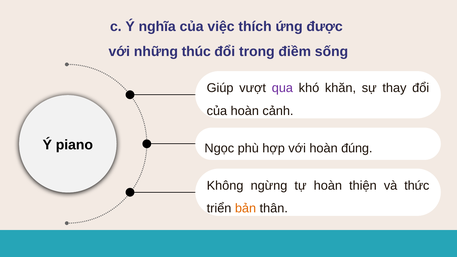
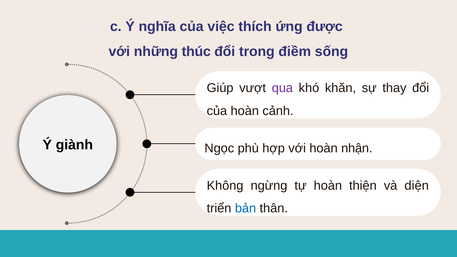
piano: piano -> giành (74, 145)
đúng: đúng -> nhận (357, 149)
thức: thức -> diện (417, 186)
bản colour: orange -> blue (246, 208)
